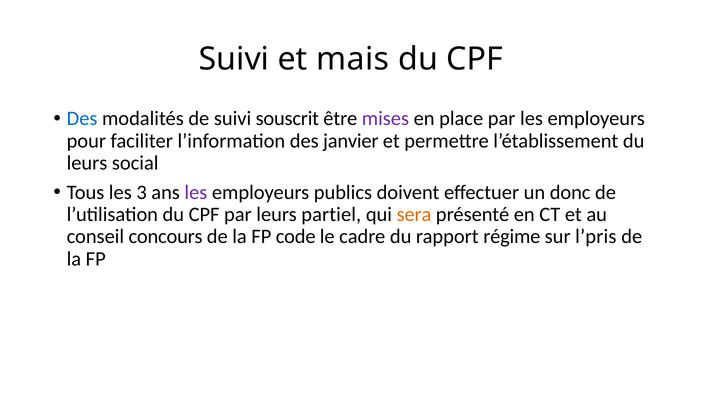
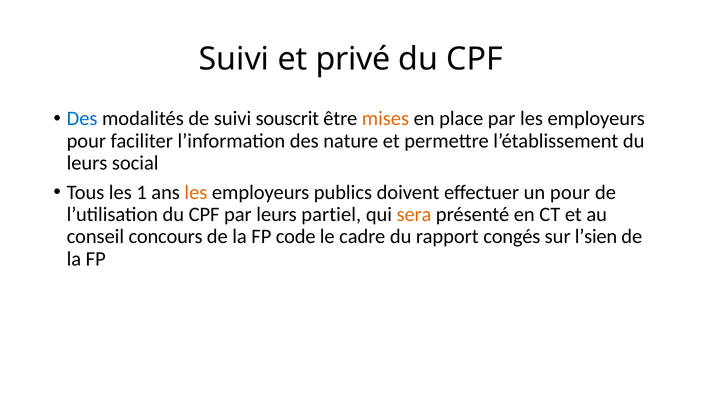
mais: mais -> privé (353, 59)
mises colour: purple -> orange (385, 119)
janvier: janvier -> nature (351, 141)
3: 3 -> 1 (142, 192)
les colour: purple -> orange (196, 192)
un donc: donc -> pour (570, 192)
régime: régime -> congés (512, 237)
l’pris: l’pris -> l’sien (596, 237)
